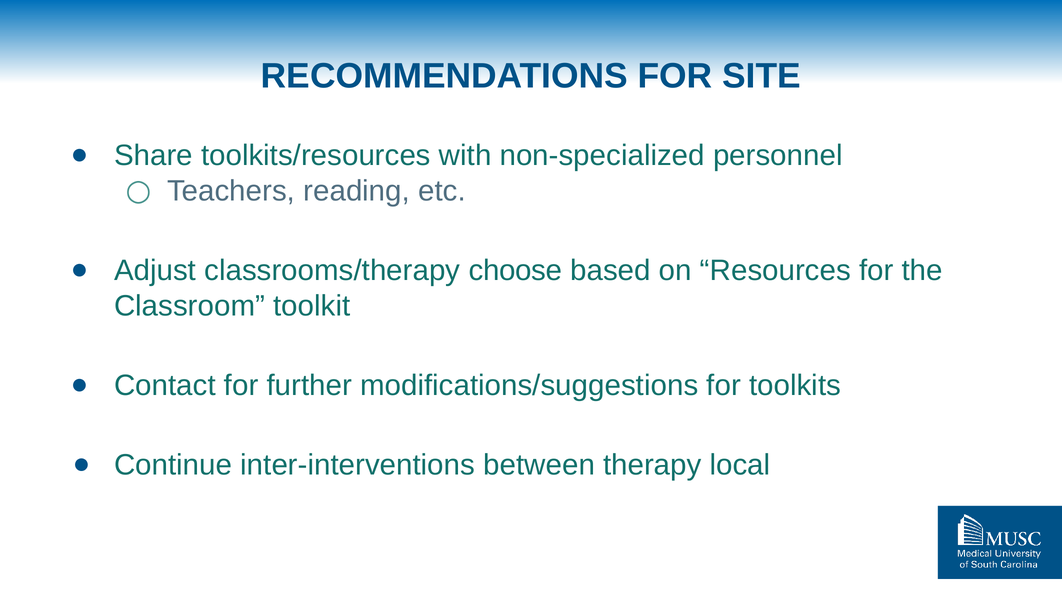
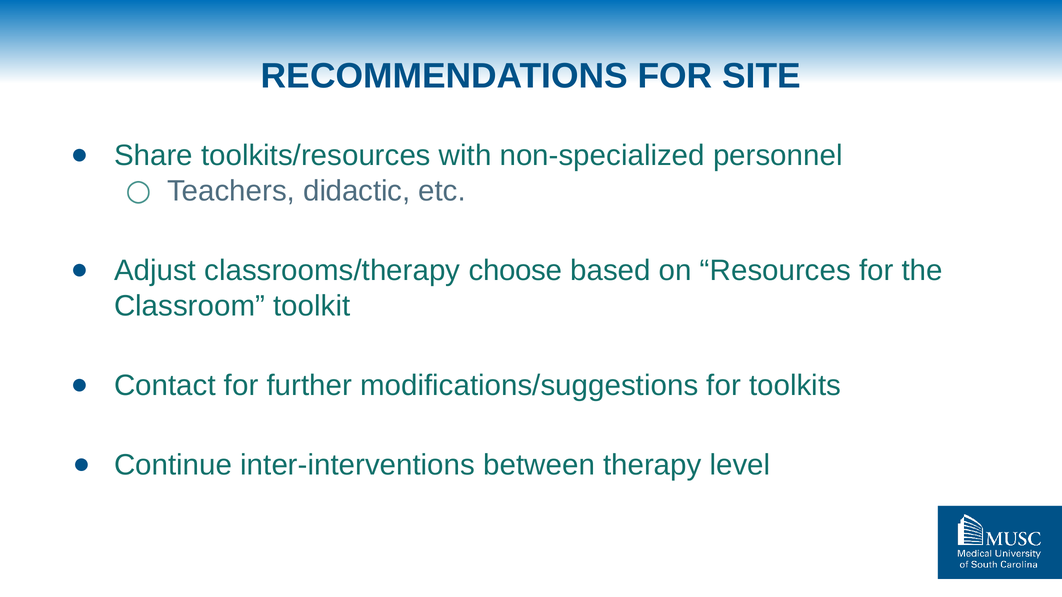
reading: reading -> didactic (357, 191)
local: local -> level (740, 465)
